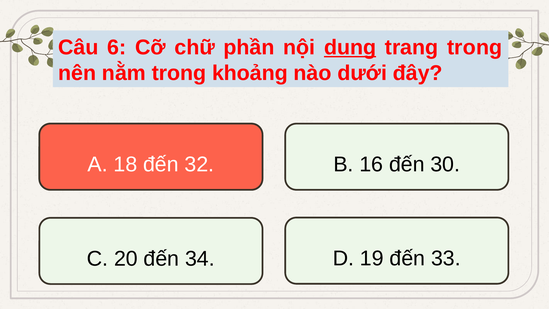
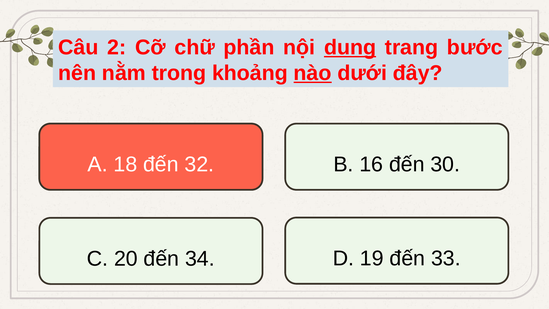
6: 6 -> 2 (117, 47)
trang trong: trong -> bước (475, 47)
nào underline: none -> present (313, 73)
